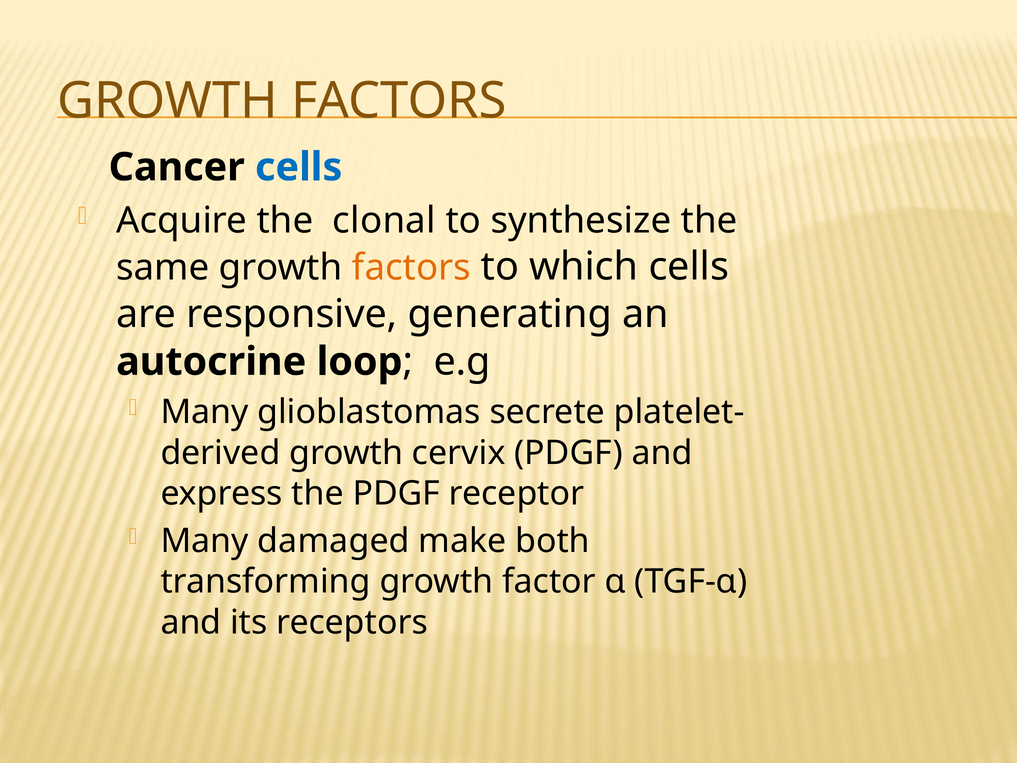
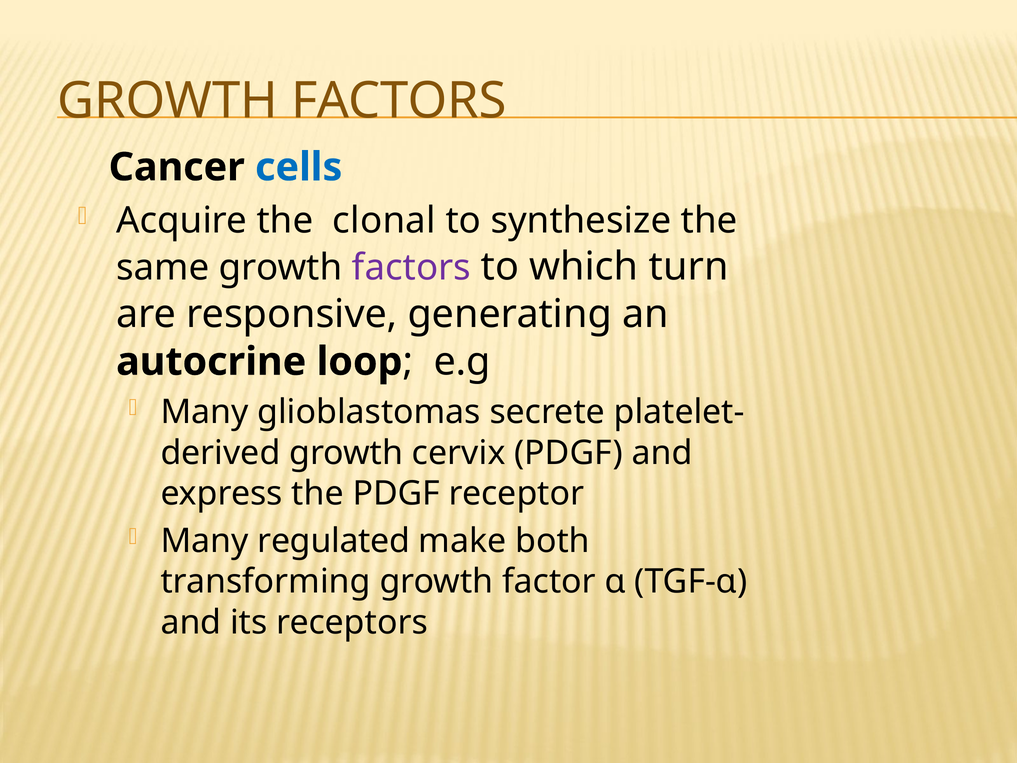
factors colour: orange -> purple (411, 268)
which cells: cells -> turn (689, 267)
damaged: damaged -> regulated (334, 541)
